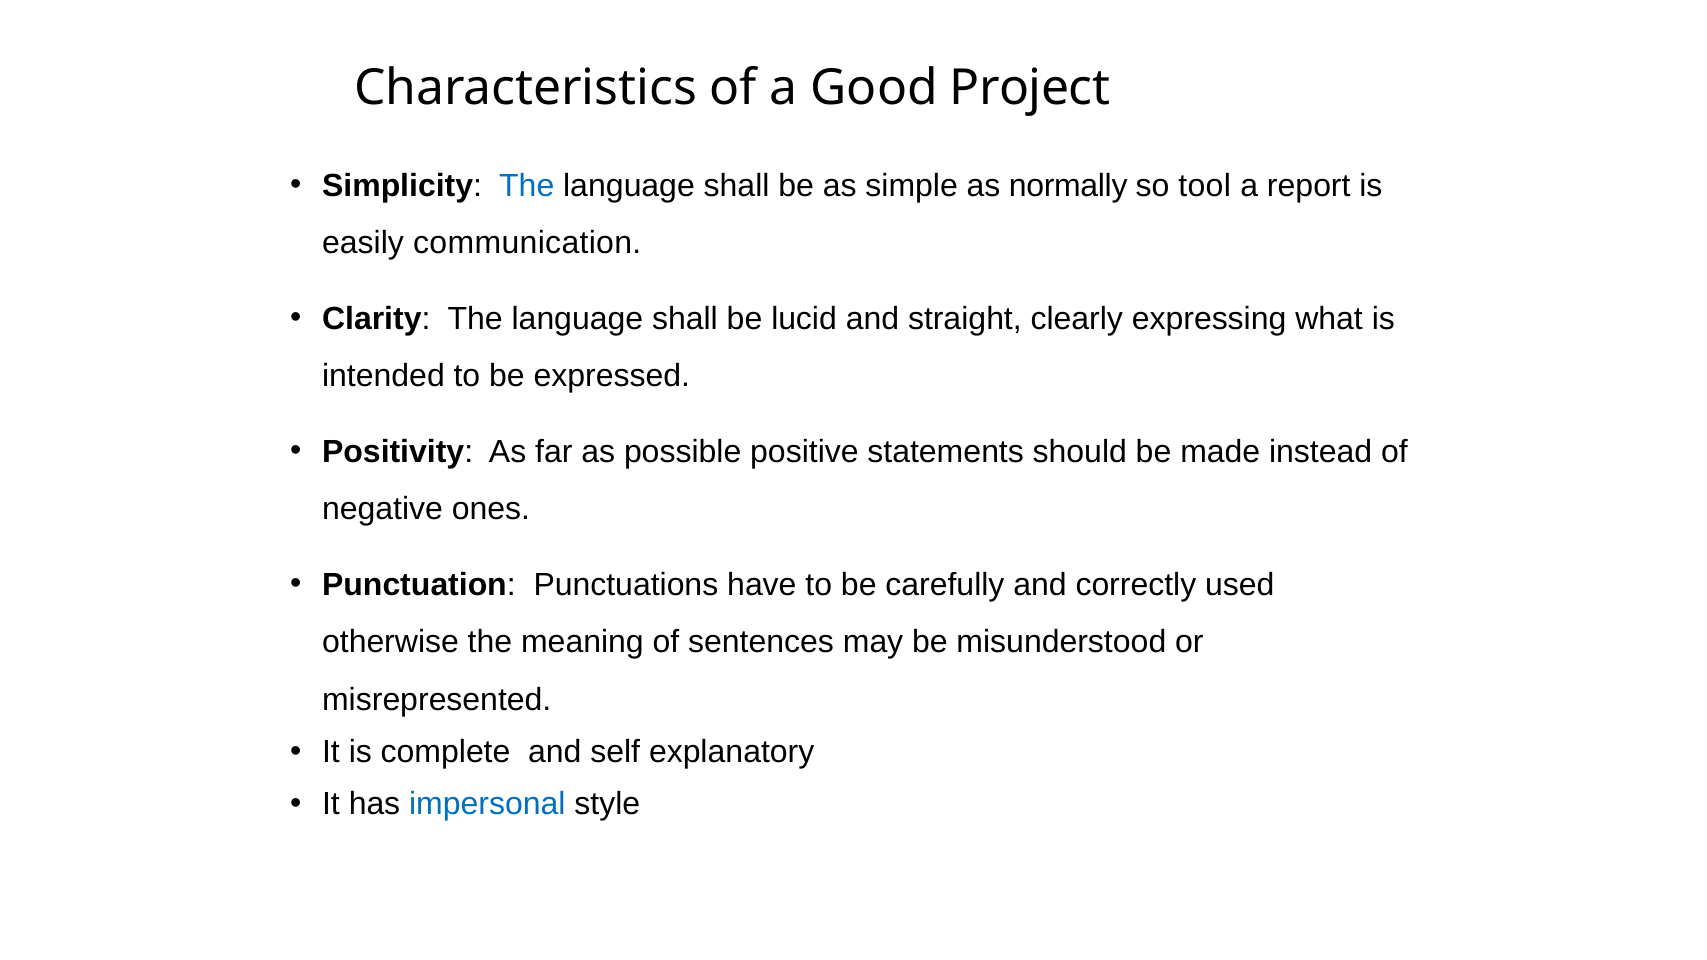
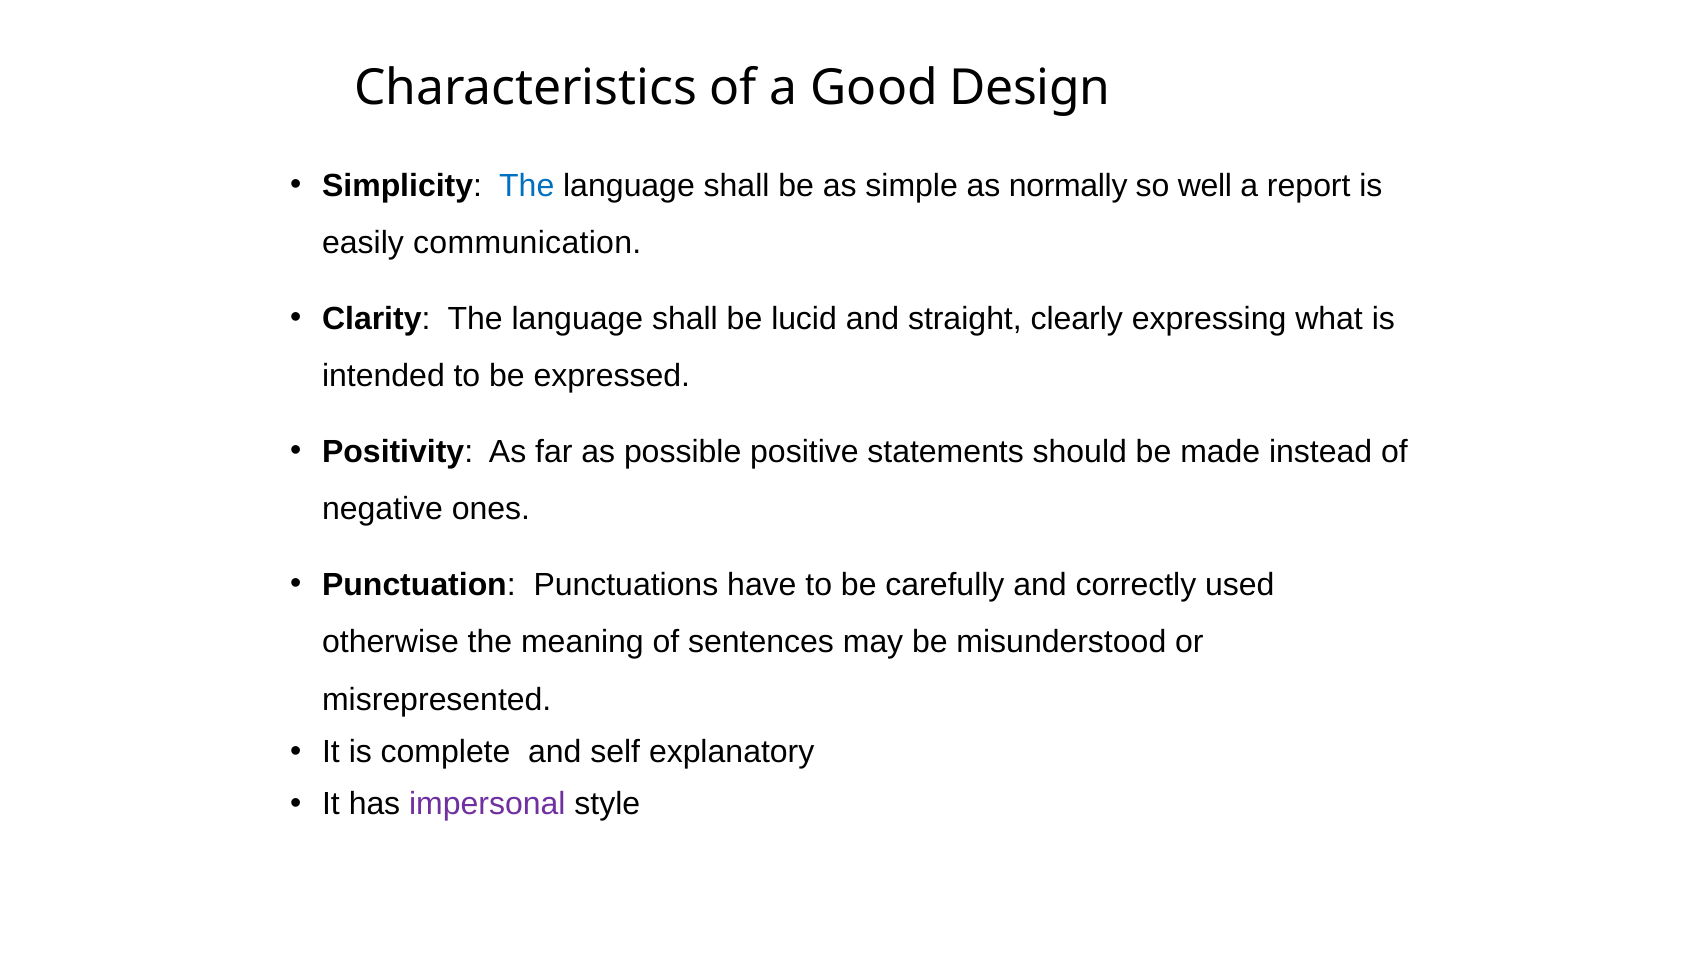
Project: Project -> Design (1030, 88)
tool: tool -> well (1205, 186)
impersonal colour: blue -> purple (487, 804)
